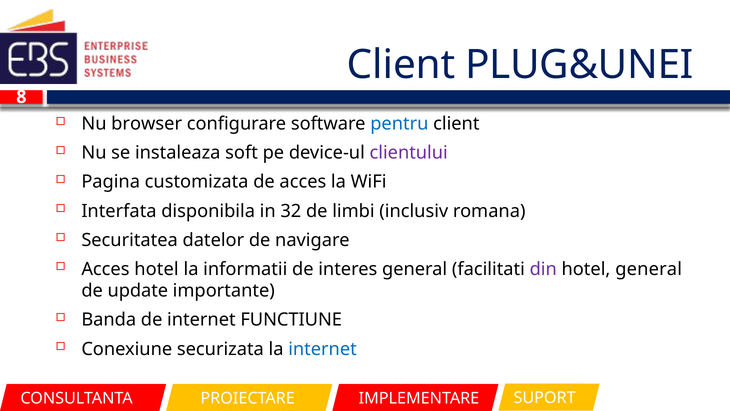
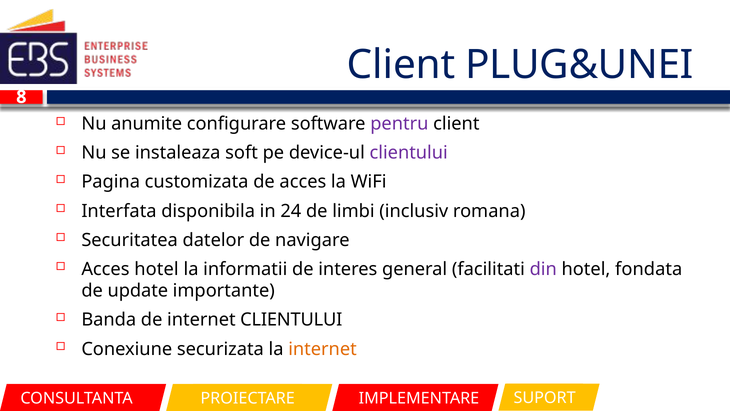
browser: browser -> anumite (147, 124)
pentru colour: blue -> purple (399, 124)
32: 32 -> 24 (291, 211)
hotel general: general -> fondata (649, 269)
internet FUNCTIUNE: FUNCTIUNE -> CLIENTULUI (291, 320)
internet colour: blue -> orange (323, 349)
